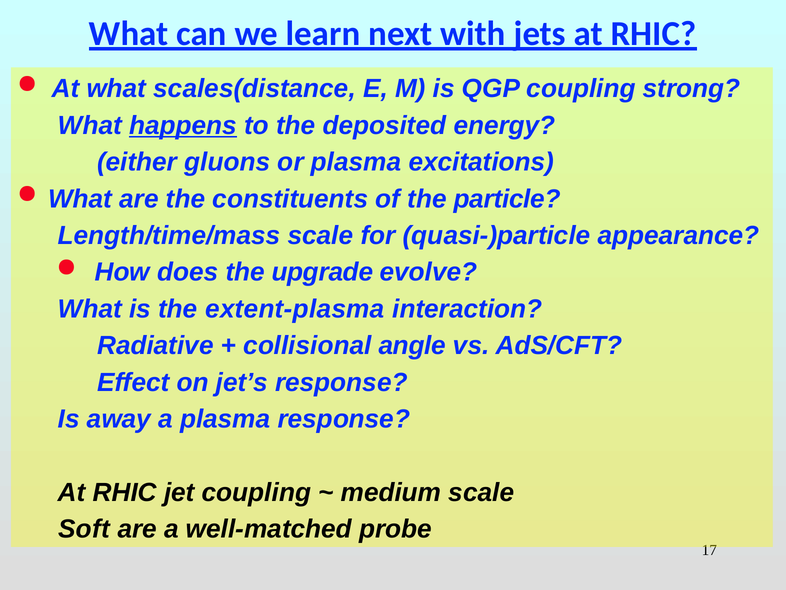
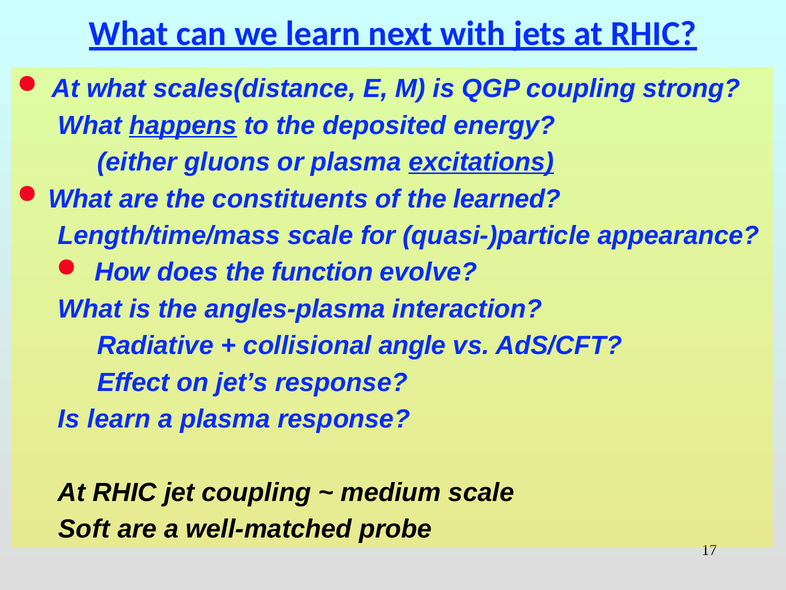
excitations underline: none -> present (481, 162)
particle: particle -> learned (507, 199)
upgrade: upgrade -> function (322, 272)
extent-plasma: extent-plasma -> angles-plasma (295, 309)
Is away: away -> learn (119, 419)
